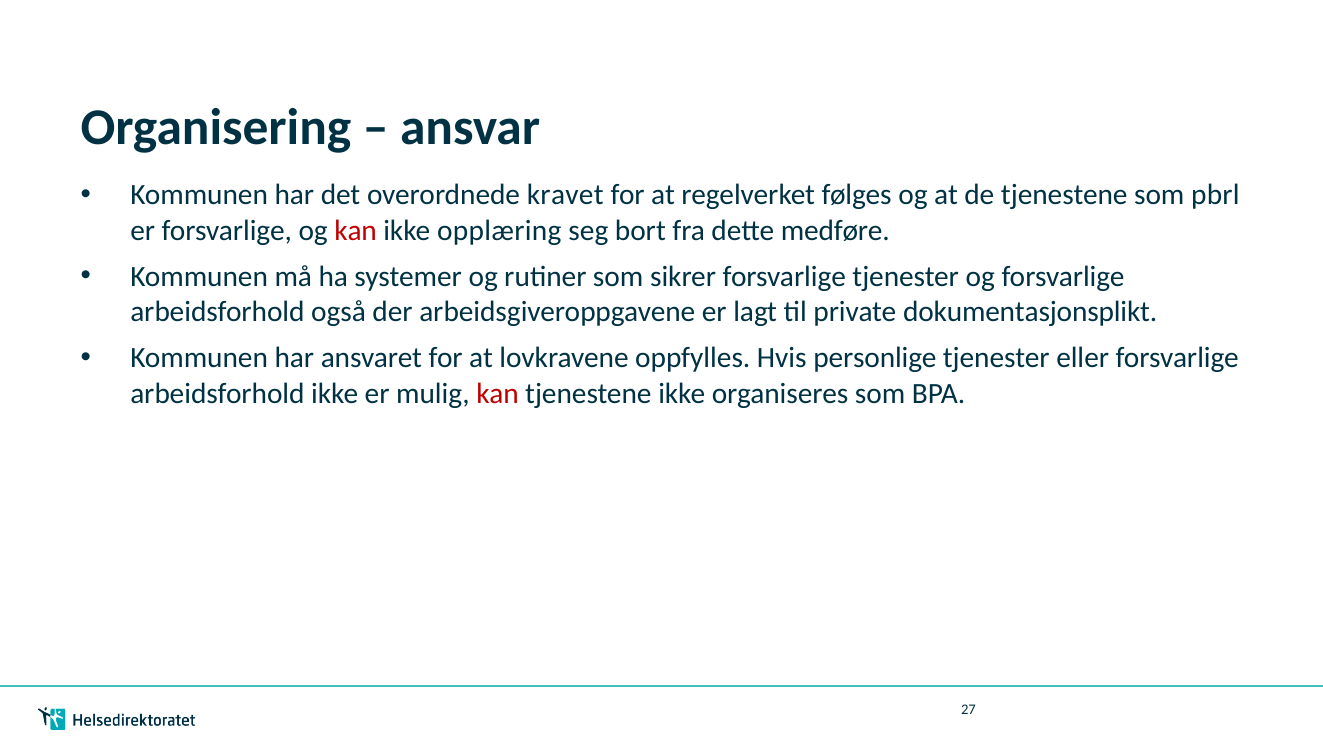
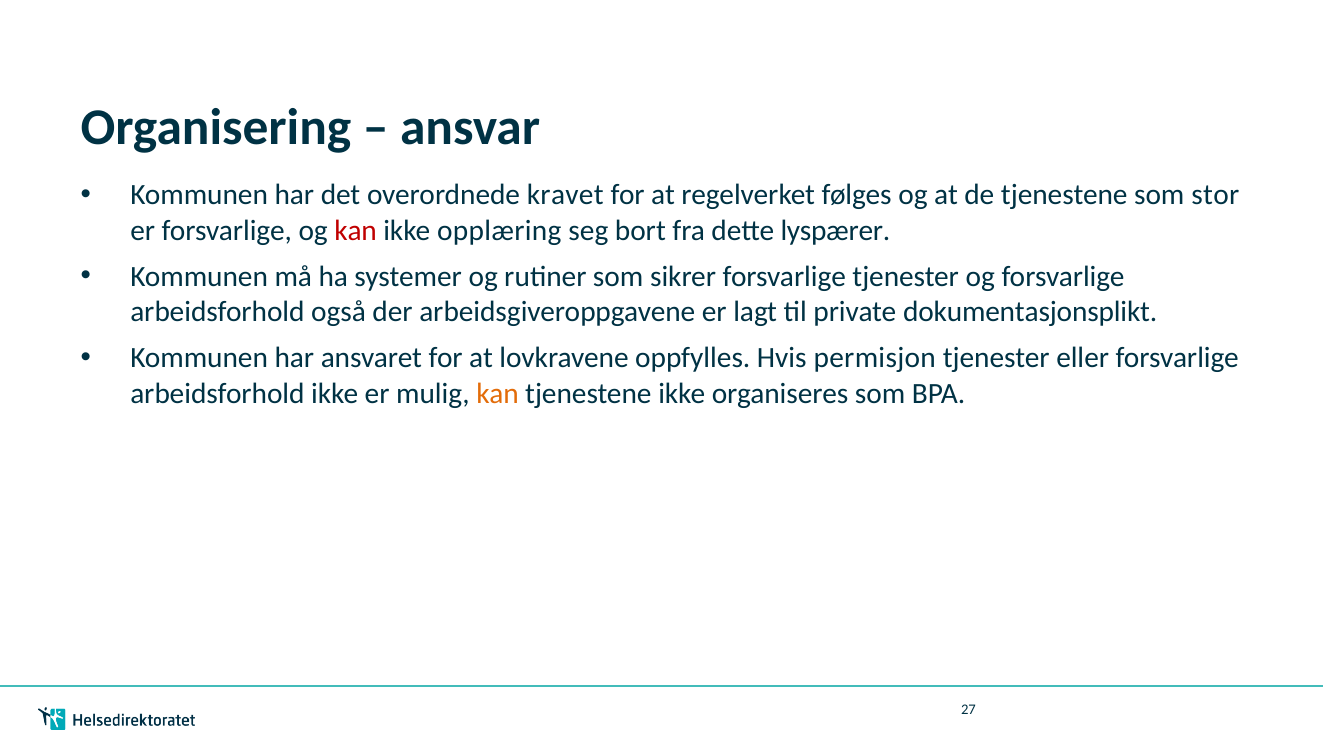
pbrl: pbrl -> stor (1215, 195)
medføre: medføre -> lyspærer (835, 231)
personlige: personlige -> permisjon (875, 358)
kan colour: red -> orange (498, 393)
